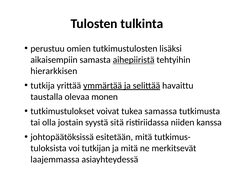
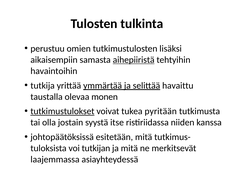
hierarkkisen: hierarkkisen -> havaintoihin (54, 71)
tutkimustulokset underline: none -> present (62, 111)
samassa: samassa -> pyritään (161, 111)
sitä: sitä -> itse (117, 123)
